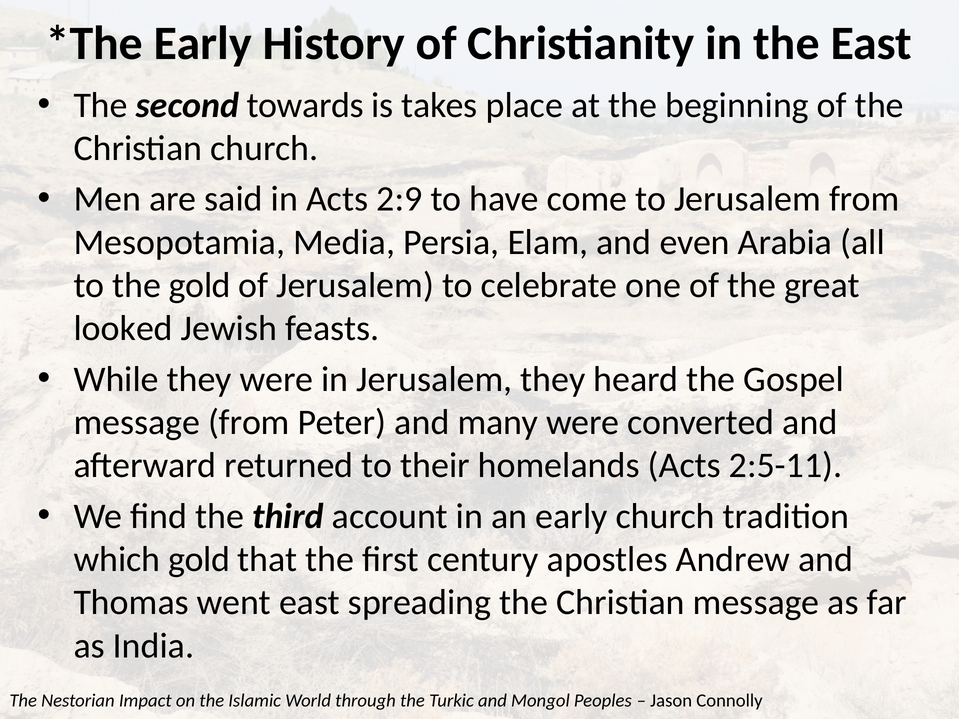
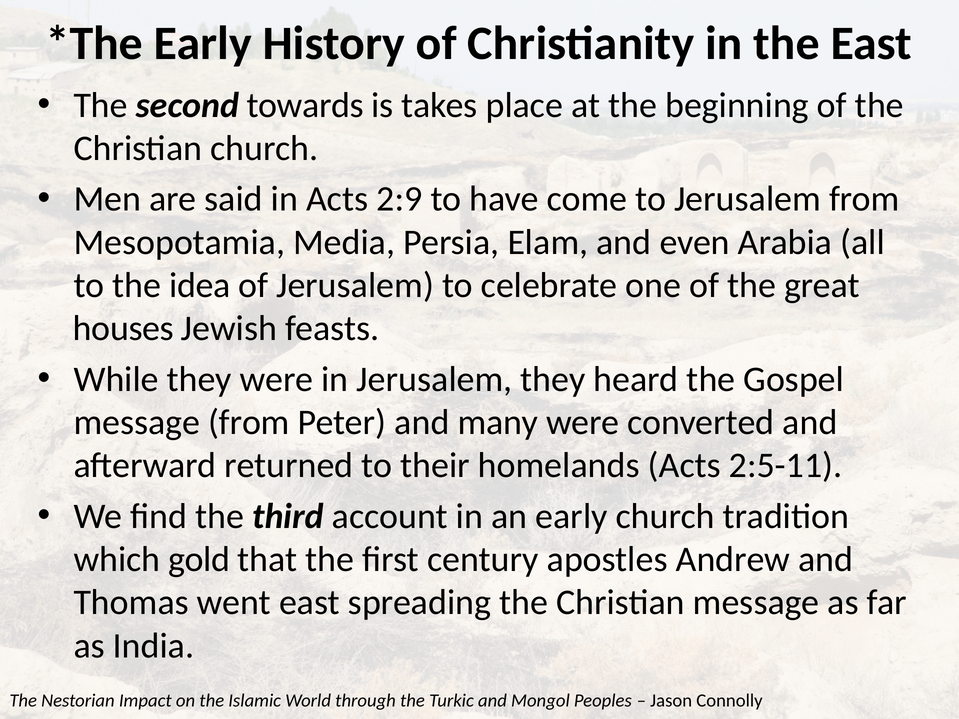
the gold: gold -> idea (200, 286)
looked: looked -> houses (123, 329)
